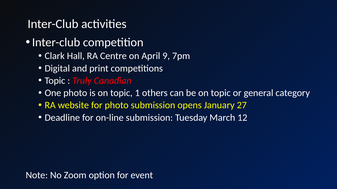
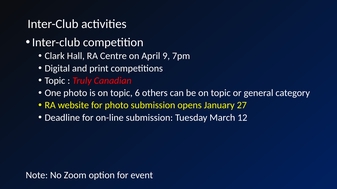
1: 1 -> 6 (137, 93)
